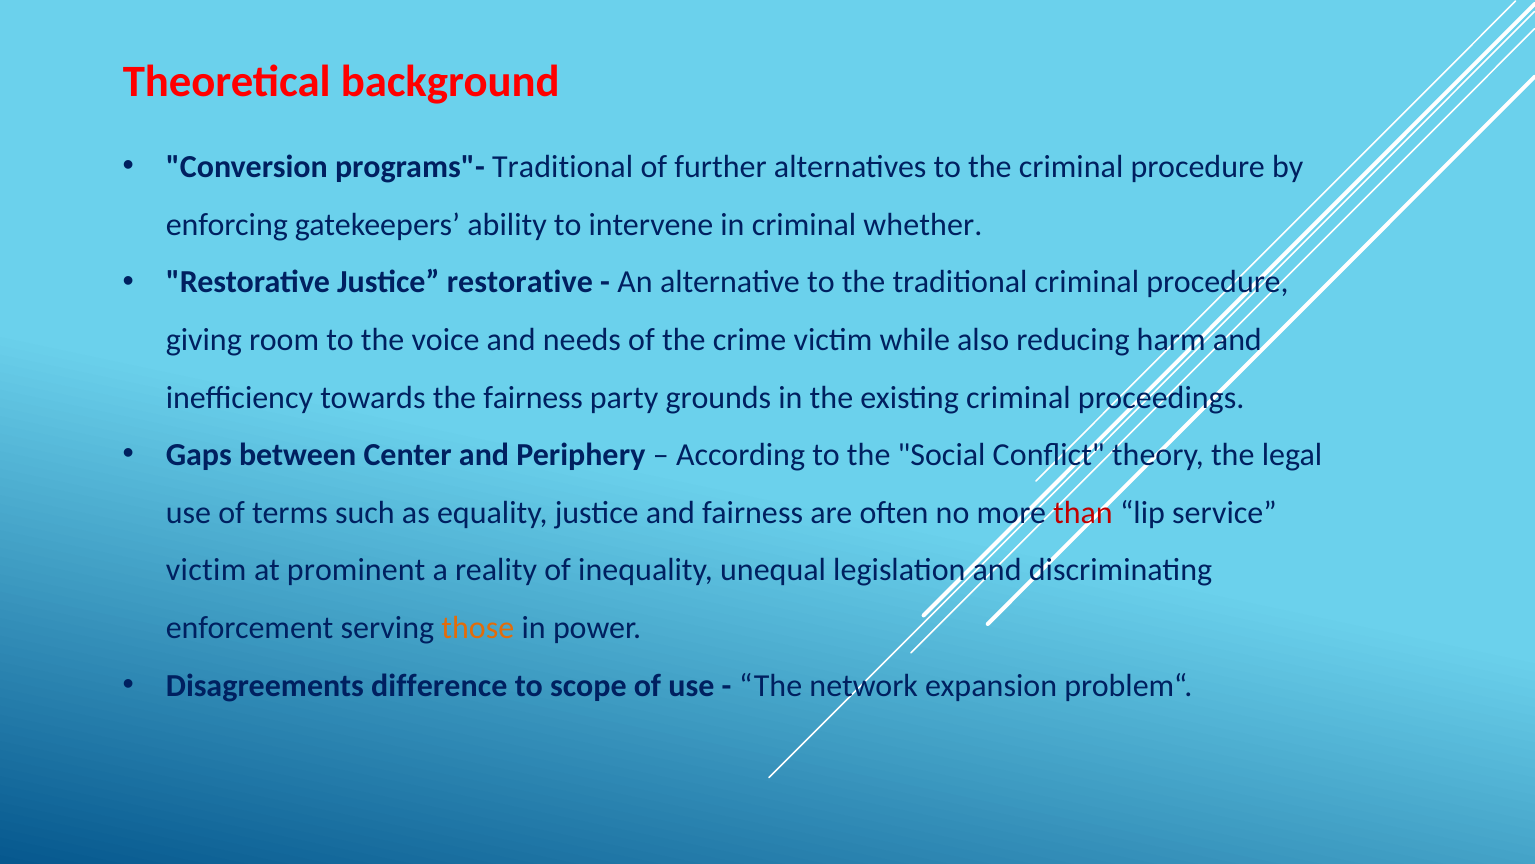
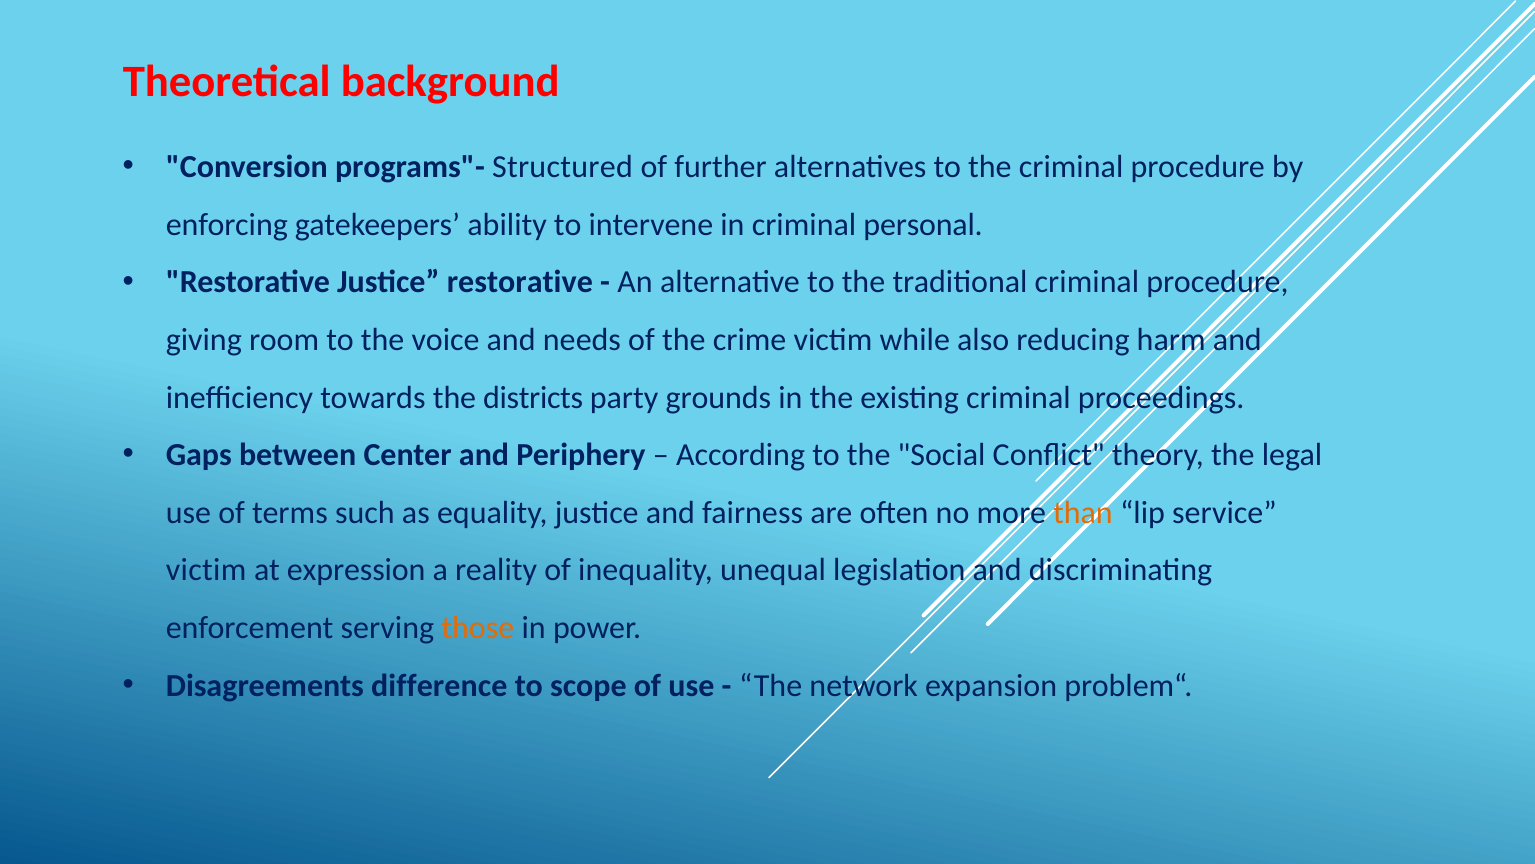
programs"- Traditional: Traditional -> Structured (562, 167)
whether: whether -> personal (923, 225)
the fairness: fairness -> districts (533, 397)
than colour: red -> orange (1083, 512)
prominent: prominent -> expression (356, 570)
